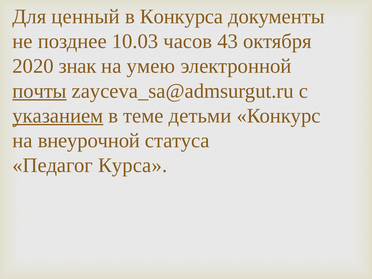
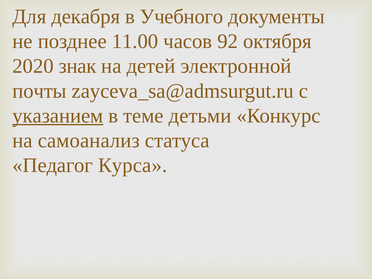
ценный: ценный -> декабря (86, 17)
Конкурса: Конкурса -> Учебного (182, 17)
10.03: 10.03 -> 11.00 (135, 41)
43: 43 -> 92 (228, 41)
умею: умею -> детей (151, 66)
почты underline: present -> none (40, 91)
внеурочной: внеурочной -> самоанализ (89, 141)
